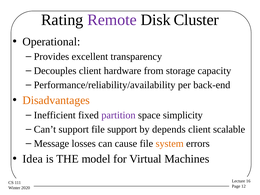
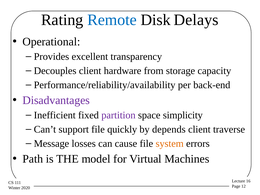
Remote colour: purple -> blue (112, 20)
Cluster: Cluster -> Delays (196, 20)
Disadvantages colour: orange -> purple (56, 100)
file support: support -> quickly (122, 129)
scalable: scalable -> traverse (229, 129)
Idea: Idea -> Path (33, 159)
